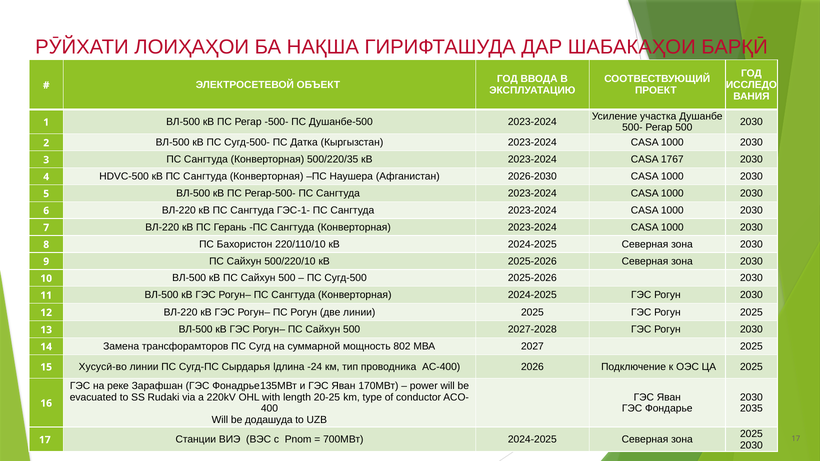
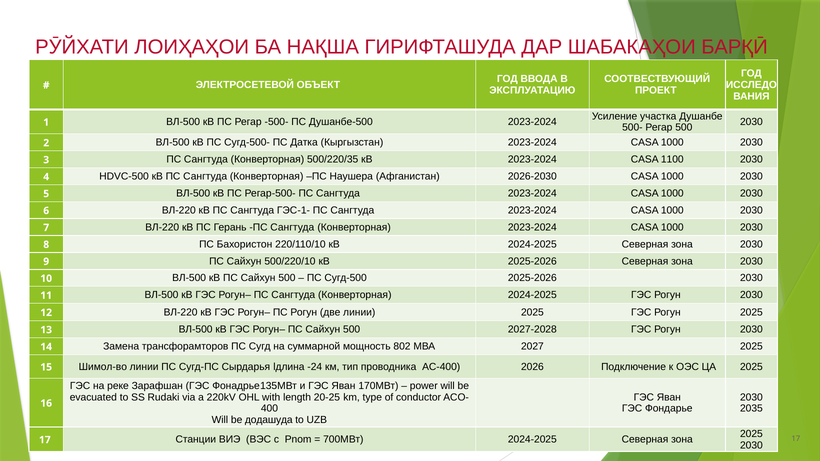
1767: 1767 -> 1100 (672, 160)
Хусусӣ-во: Хусусӣ-во -> Шимол-во (103, 367)
